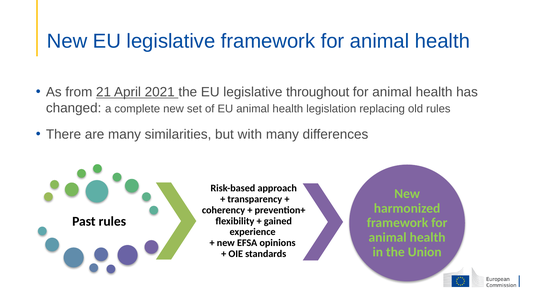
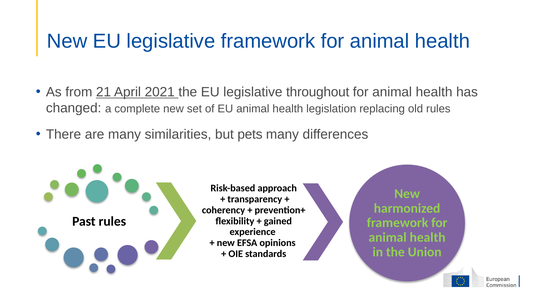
with: with -> pets (250, 135)
